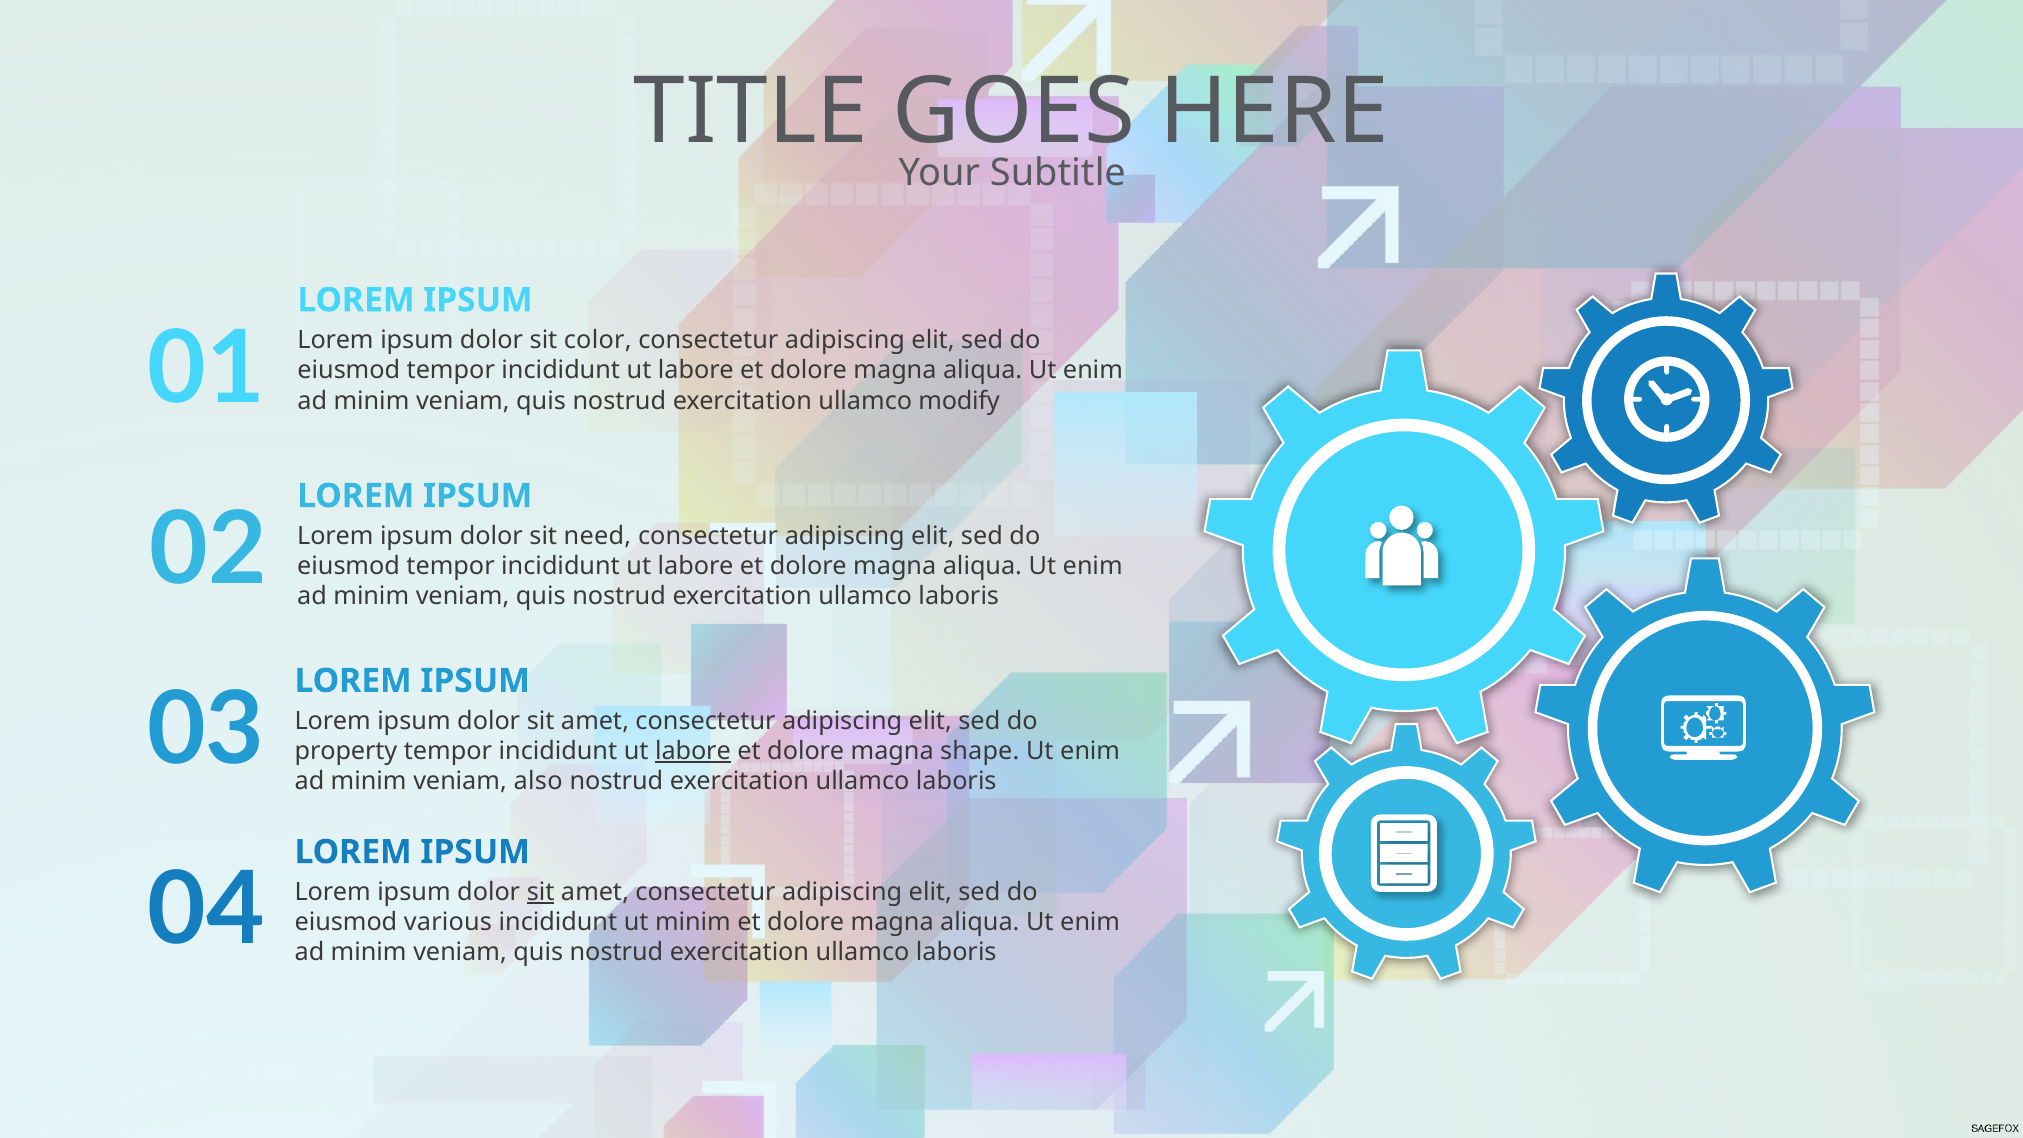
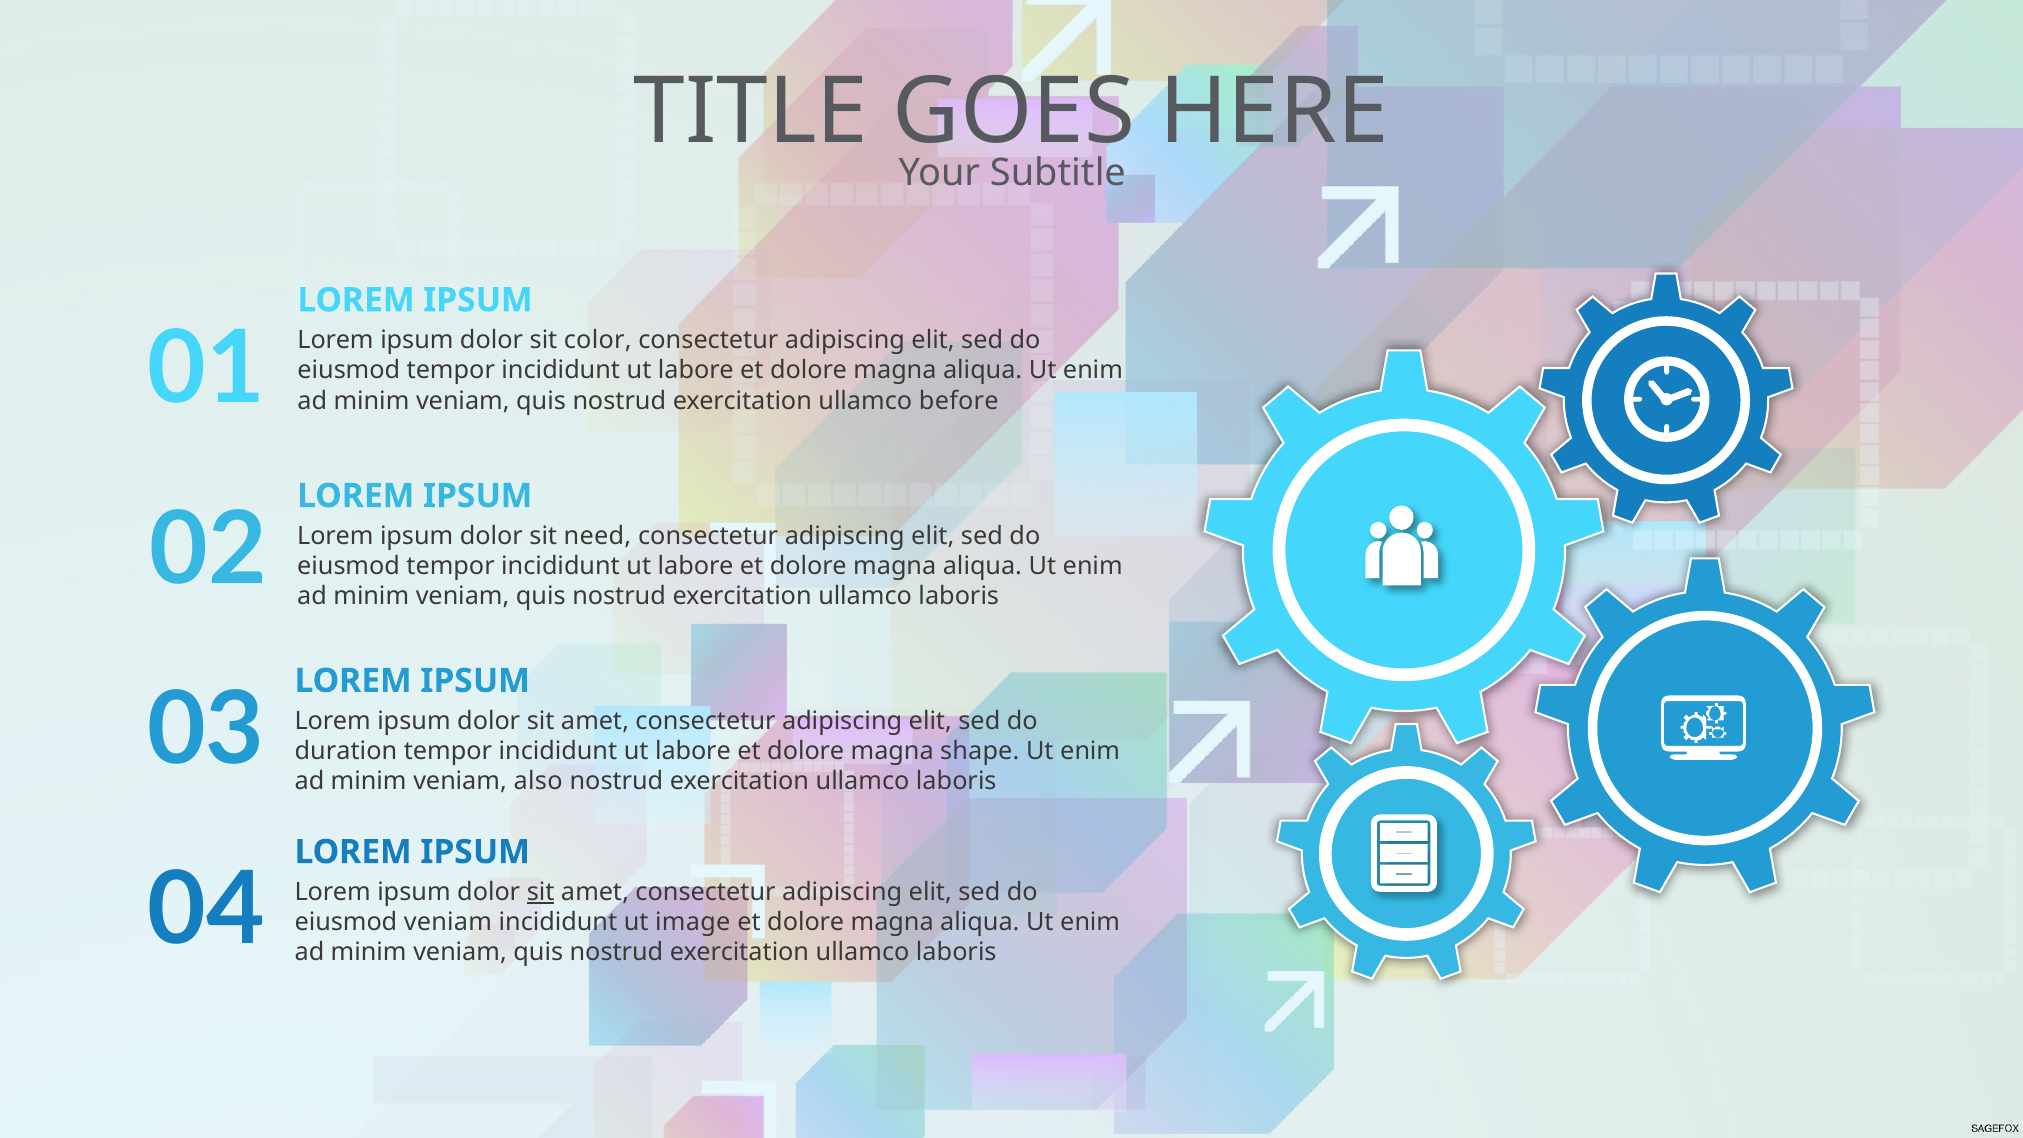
modify: modify -> before (959, 401)
property: property -> duration (346, 751)
labore underline: present -> none (693, 751)
eiusmod various: various -> veniam (448, 922)
ut minim: minim -> image (693, 922)
